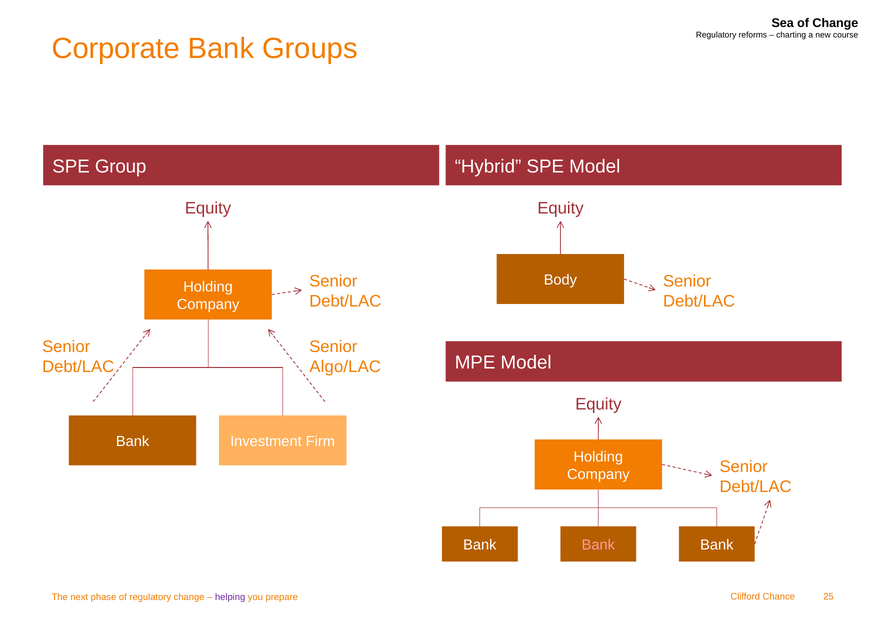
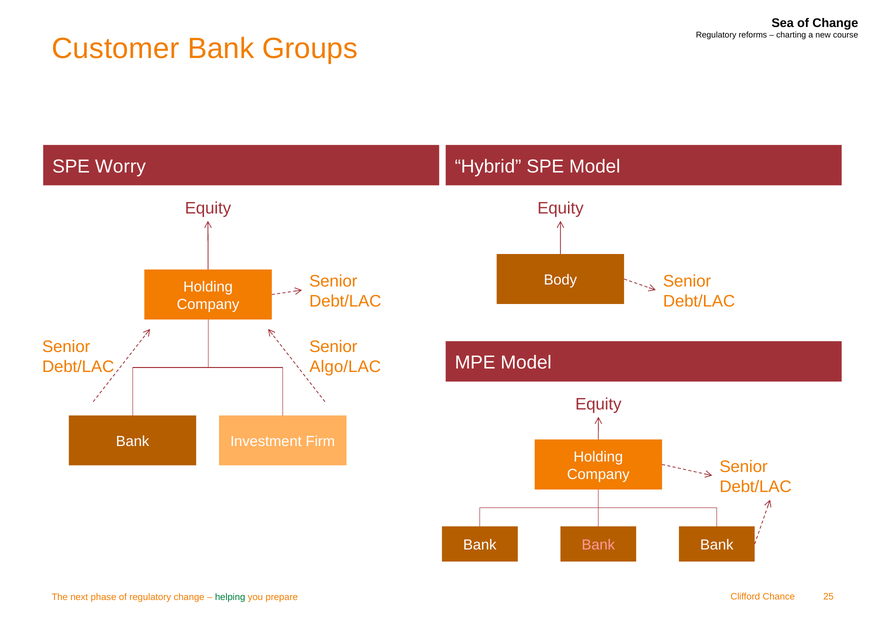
Corporate: Corporate -> Customer (116, 49)
Group: Group -> Worry (120, 166)
helping colour: purple -> green (230, 597)
